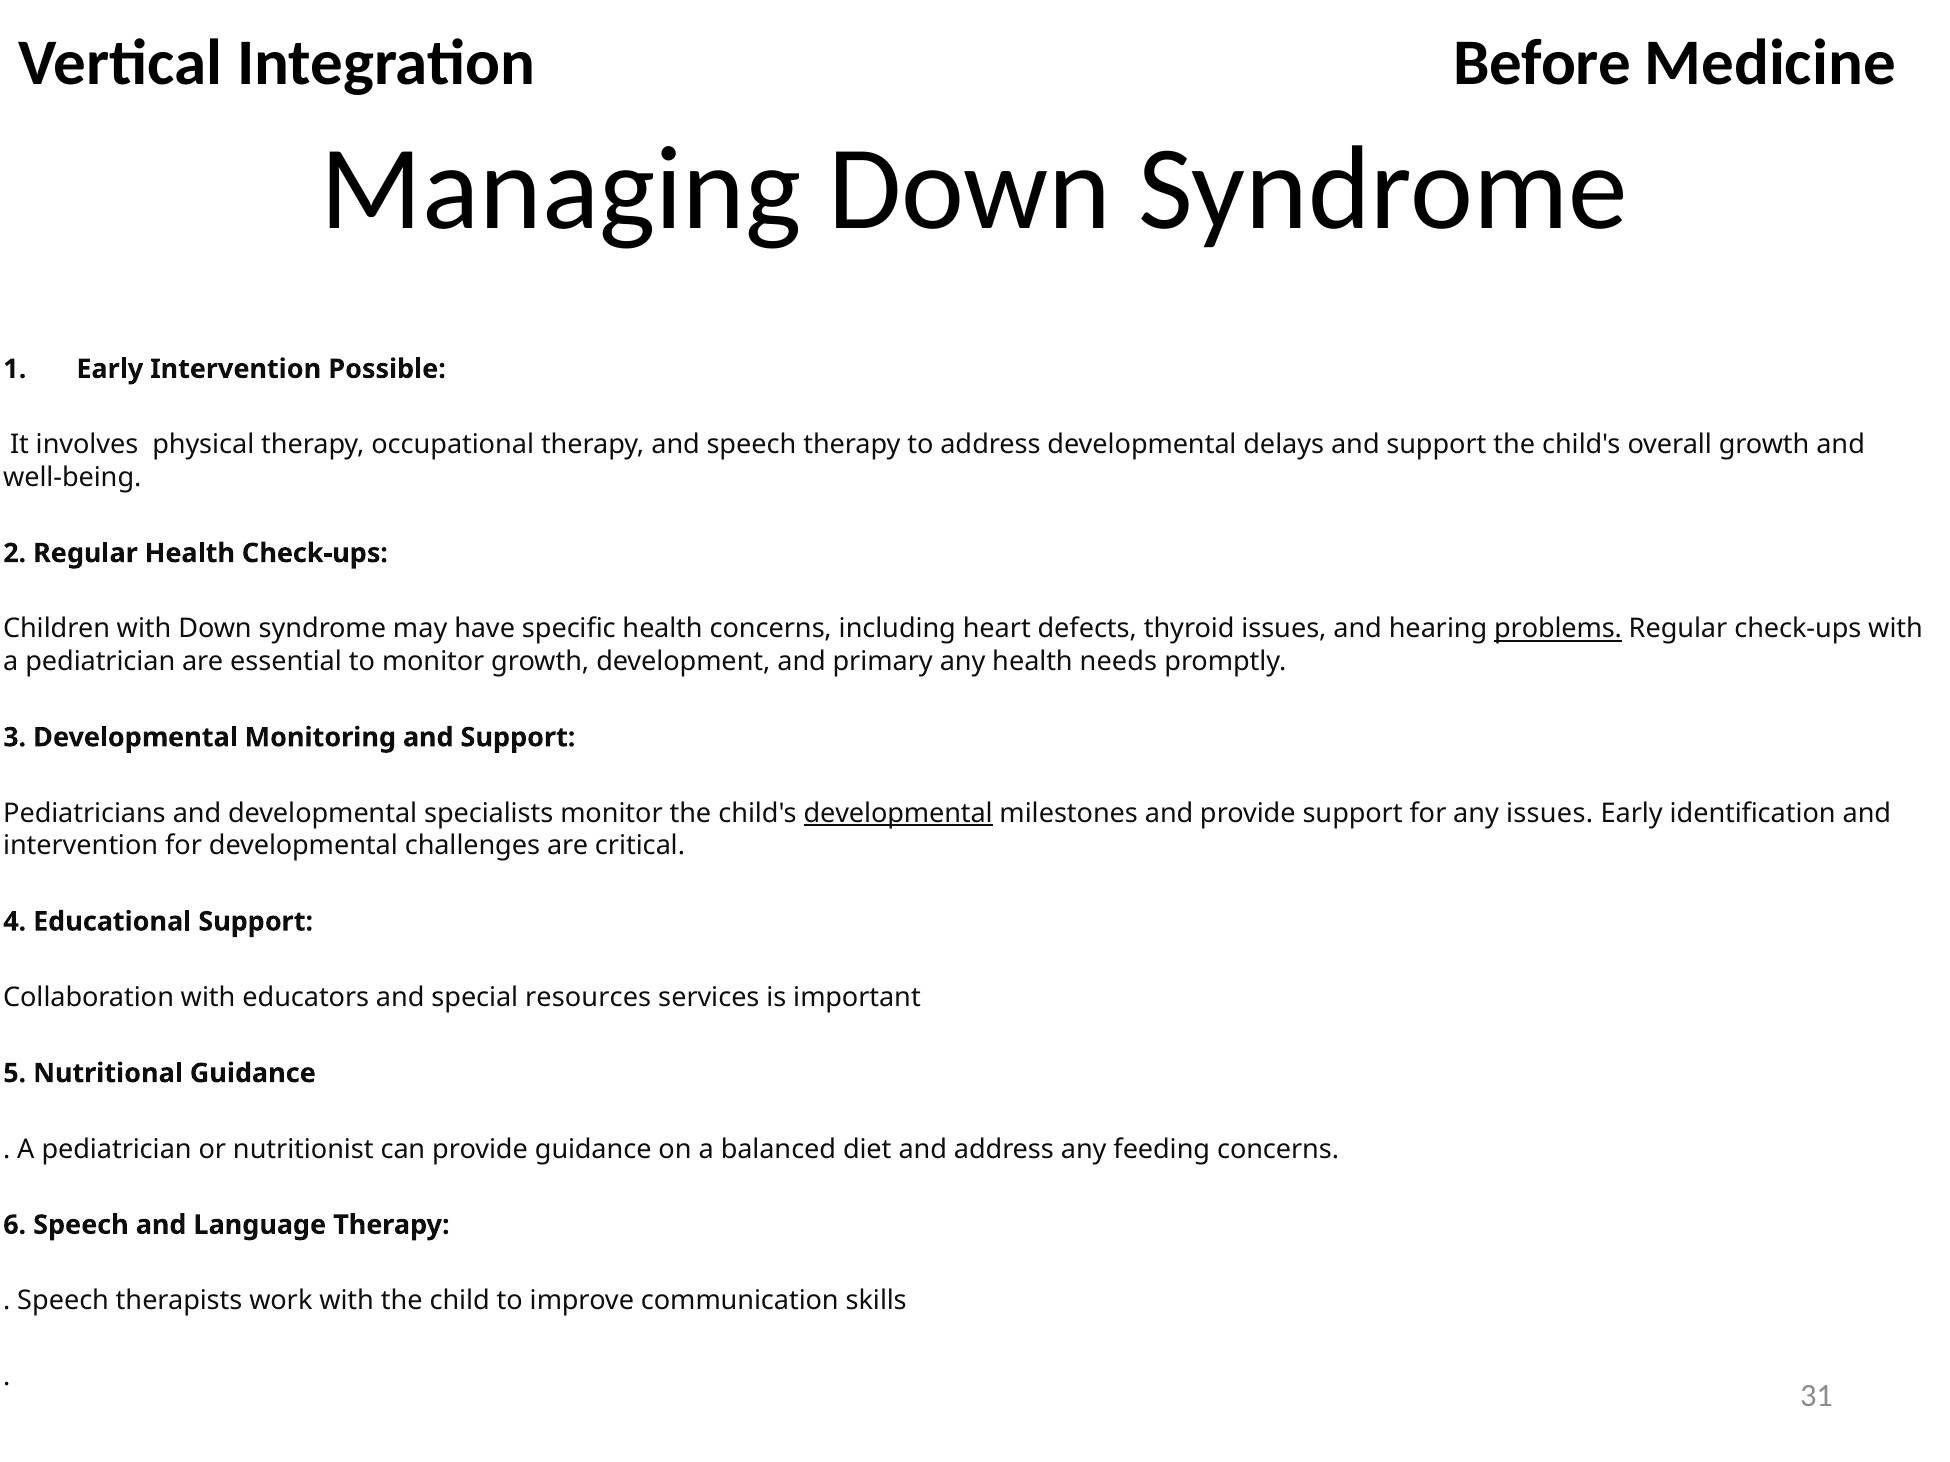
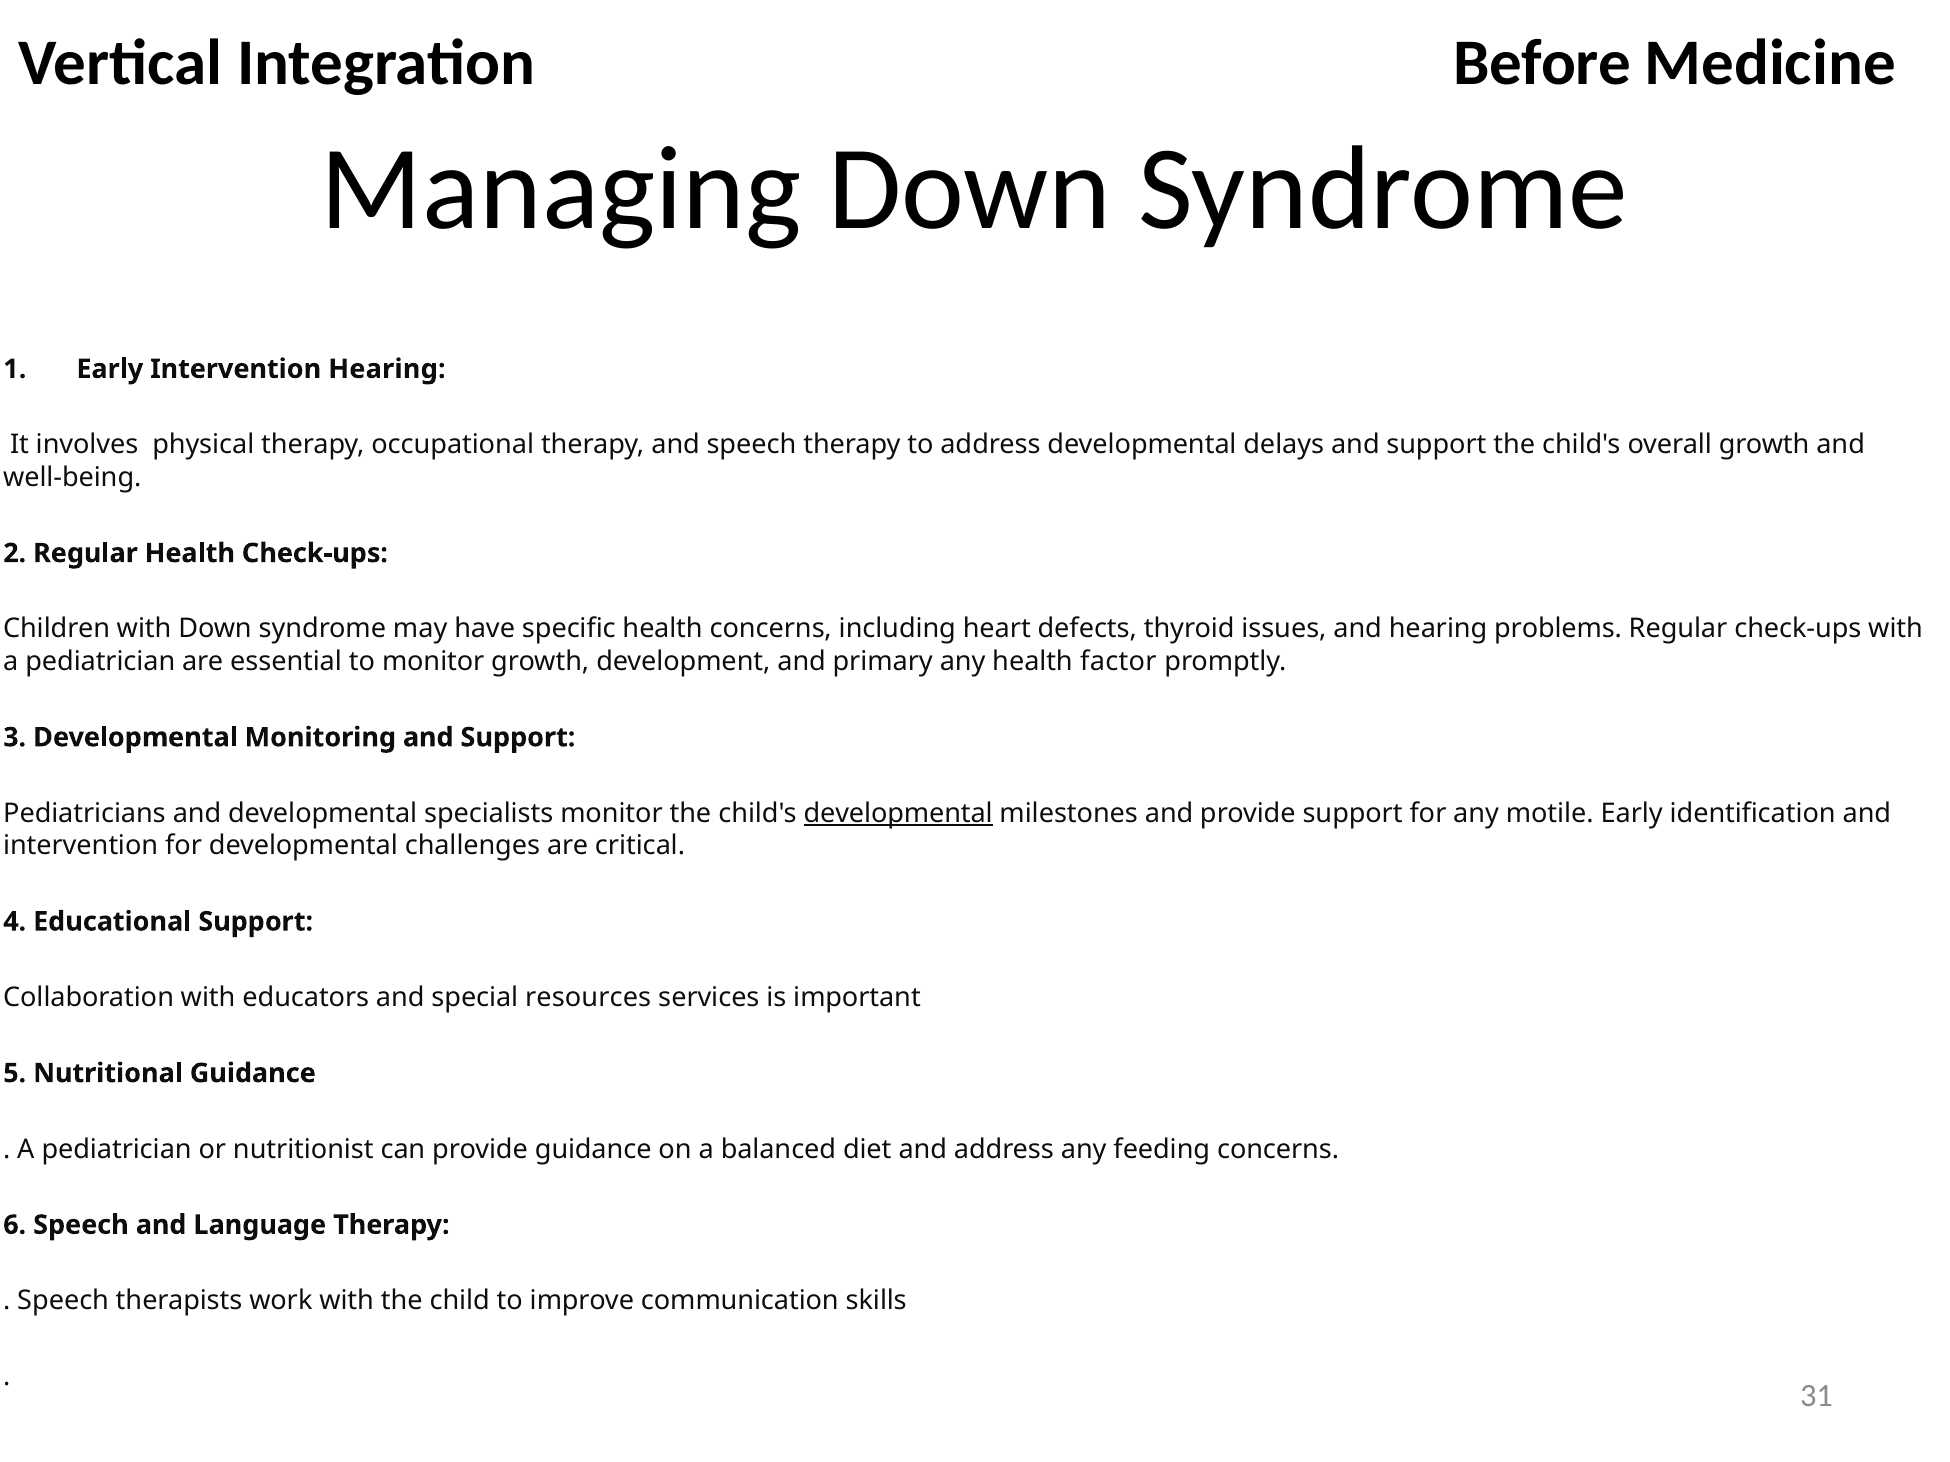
Intervention Possible: Possible -> Hearing (387, 369)
problems underline: present -> none (1558, 629)
needs: needs -> factor (1118, 662)
any issues: issues -> motile (1550, 814)
